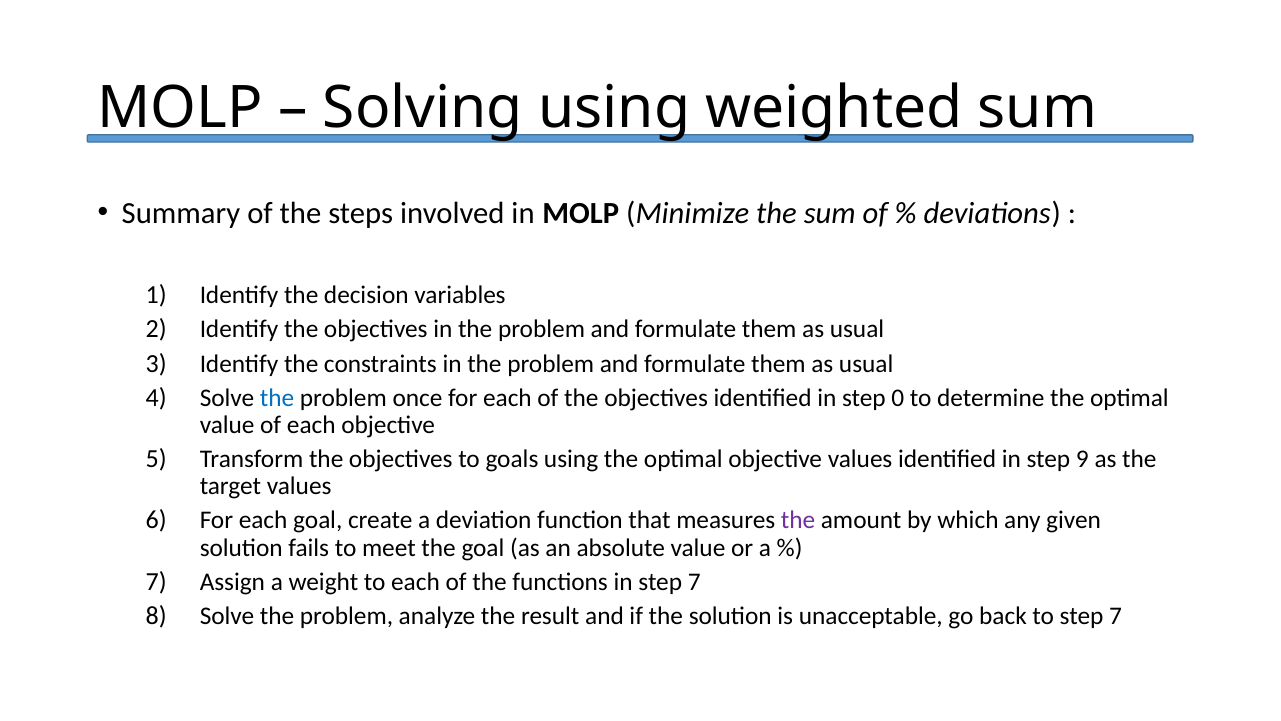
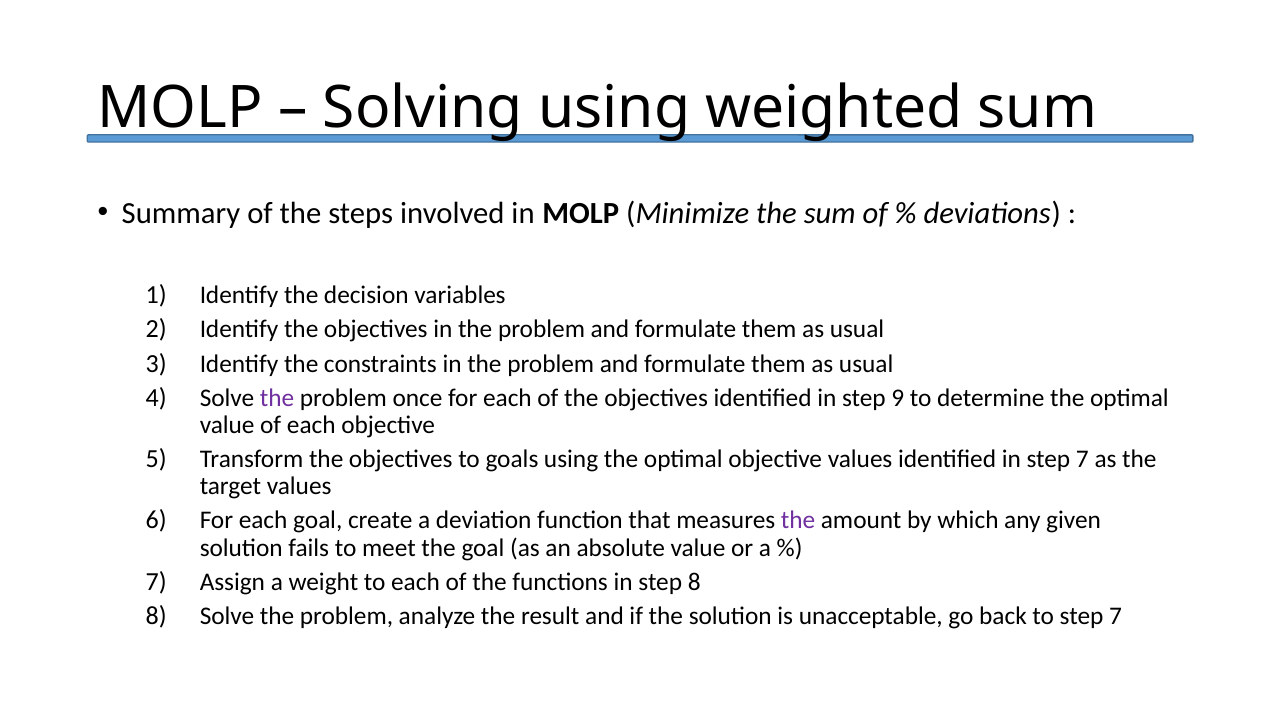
the colour: blue -> purple (277, 397)
0: 0 -> 9 (898, 397)
in step 9: 9 -> 7 (1082, 459)
in step 7: 7 -> 8 (694, 582)
